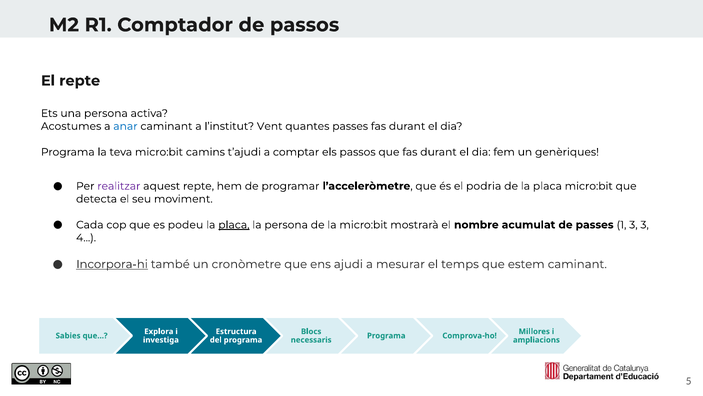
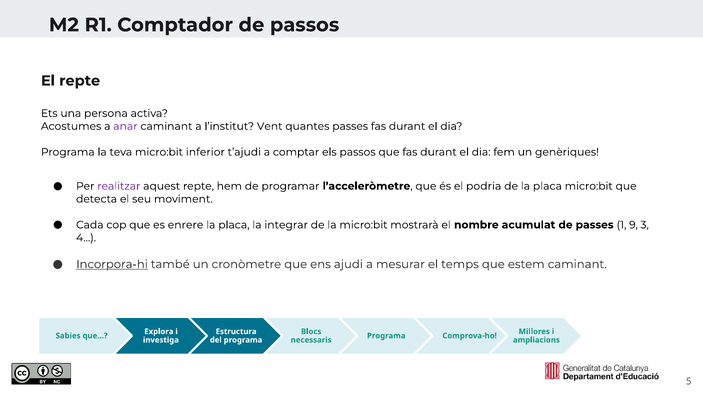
anar colour: blue -> purple (125, 126)
camins: camins -> inferior (205, 152)
podeu: podeu -> enrere (186, 225)
placa underline: present -> none (234, 225)
la persona: persona -> integrar (286, 225)
1 3: 3 -> 9 (633, 225)
